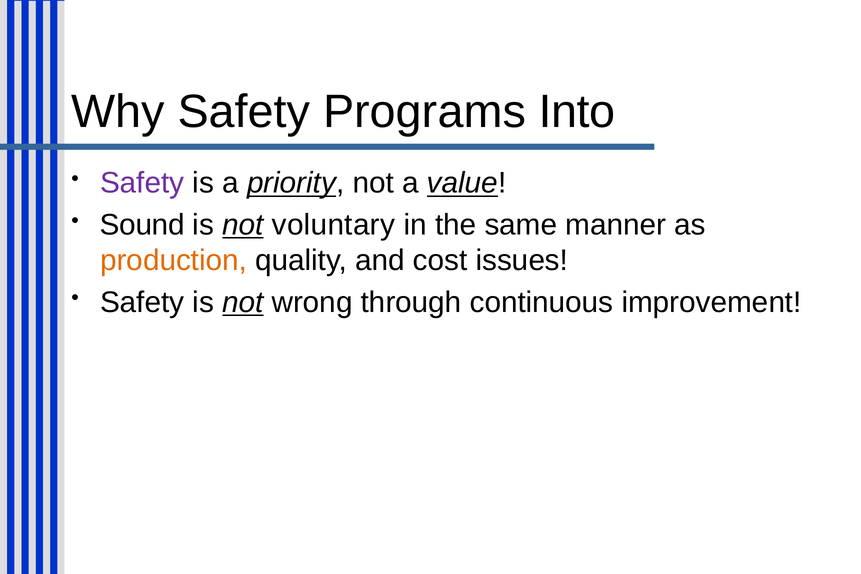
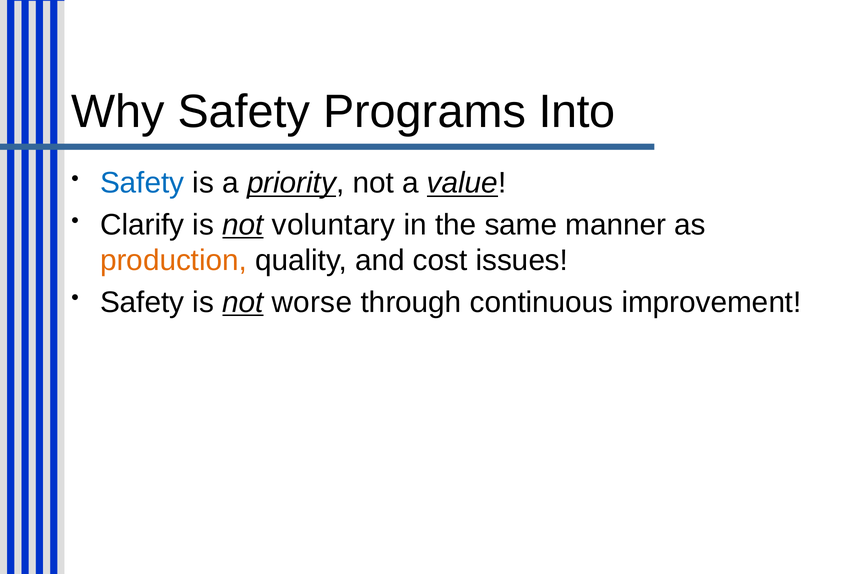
Safety colour: purple -> blue (142, 183)
Sound: Sound -> Clarify (142, 225)
wrong: wrong -> worse (312, 302)
